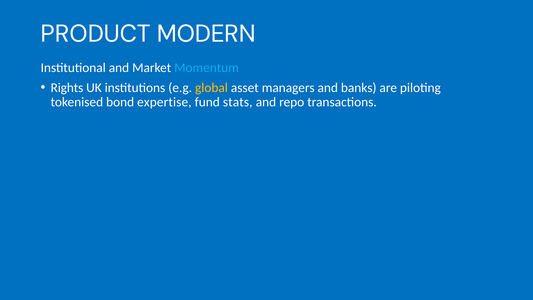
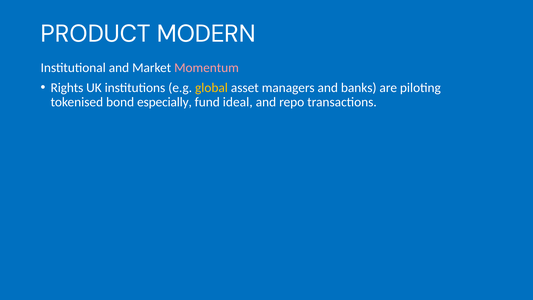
Momentum colour: light blue -> pink (207, 68)
expertise: expertise -> especially (164, 102)
stats: stats -> ideal (238, 102)
